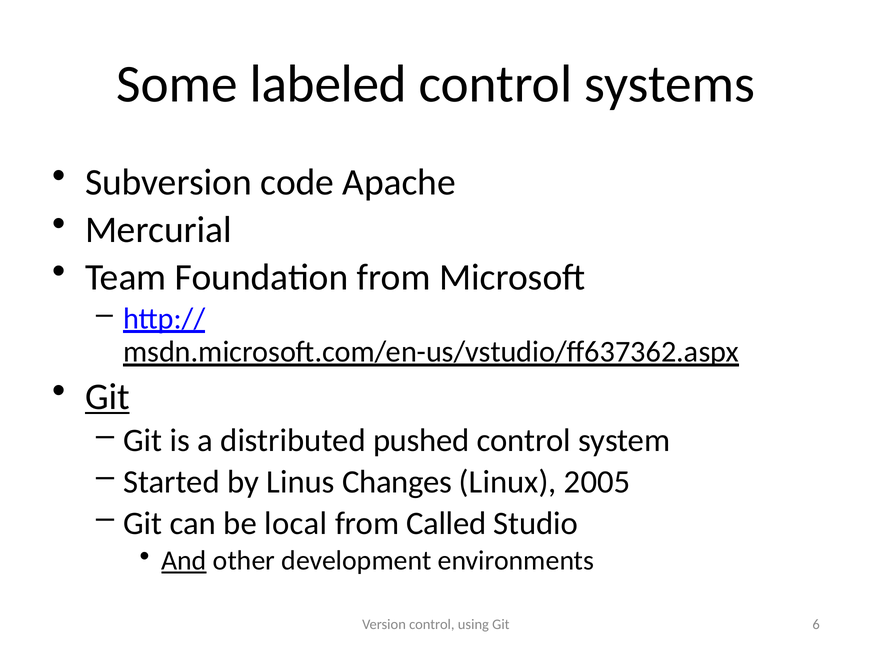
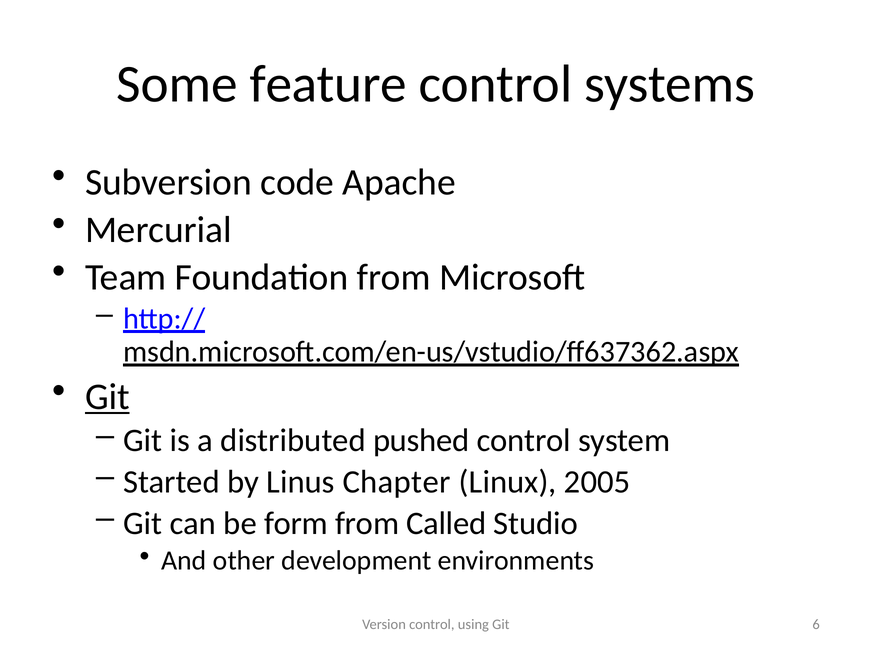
labeled: labeled -> feature (328, 84)
Changes: Changes -> Chapter (397, 482)
local: local -> form (296, 523)
And underline: present -> none (184, 561)
